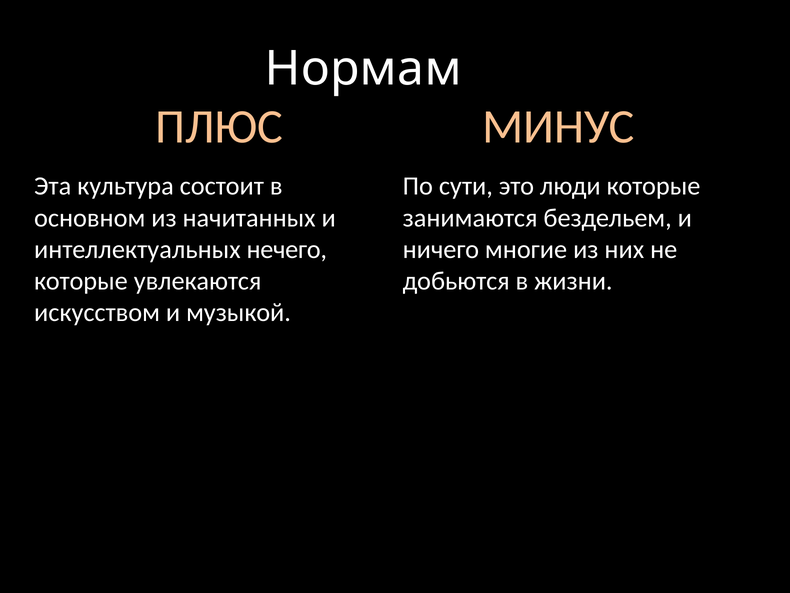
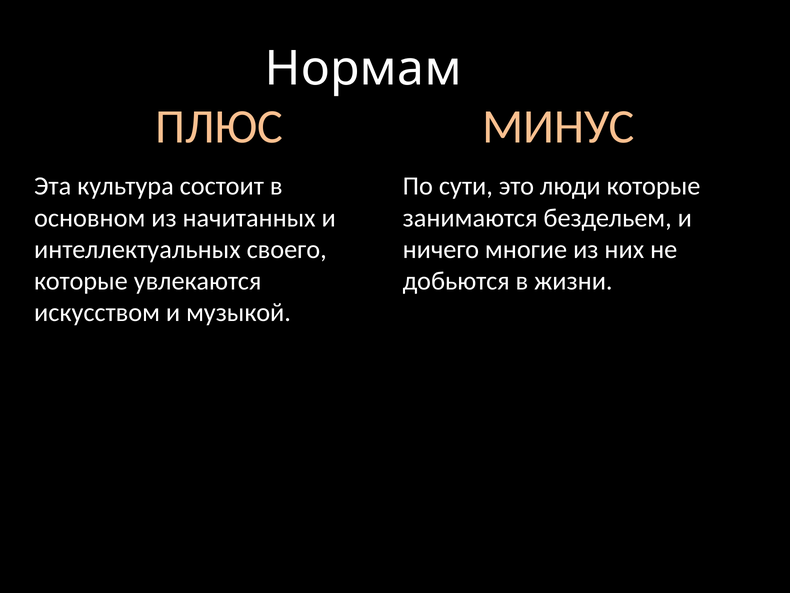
нечего: нечего -> своего (287, 249)
